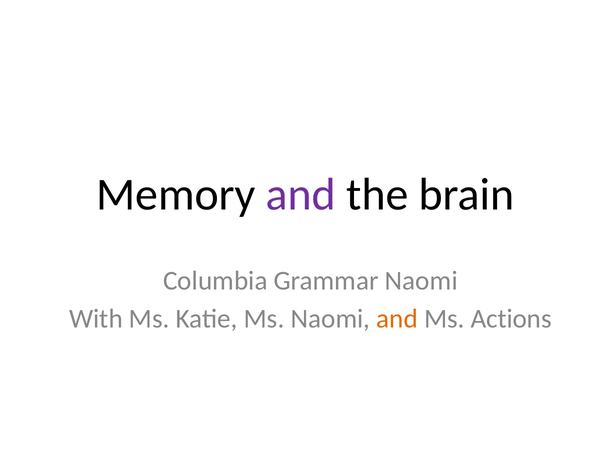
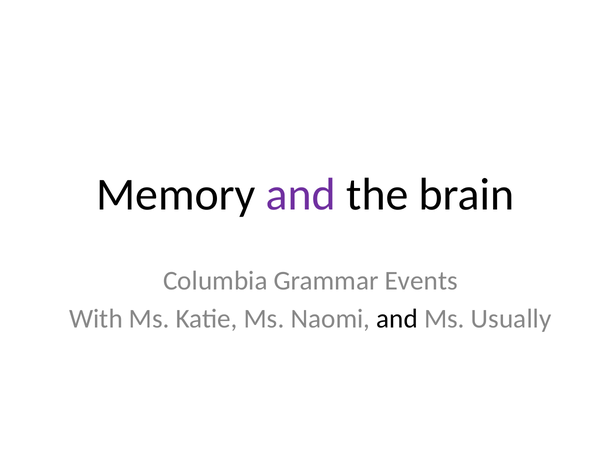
Grammar Naomi: Naomi -> Events (421, 281)
and colour: orange -> black (397, 319)
Actions: Actions -> Usually (511, 319)
